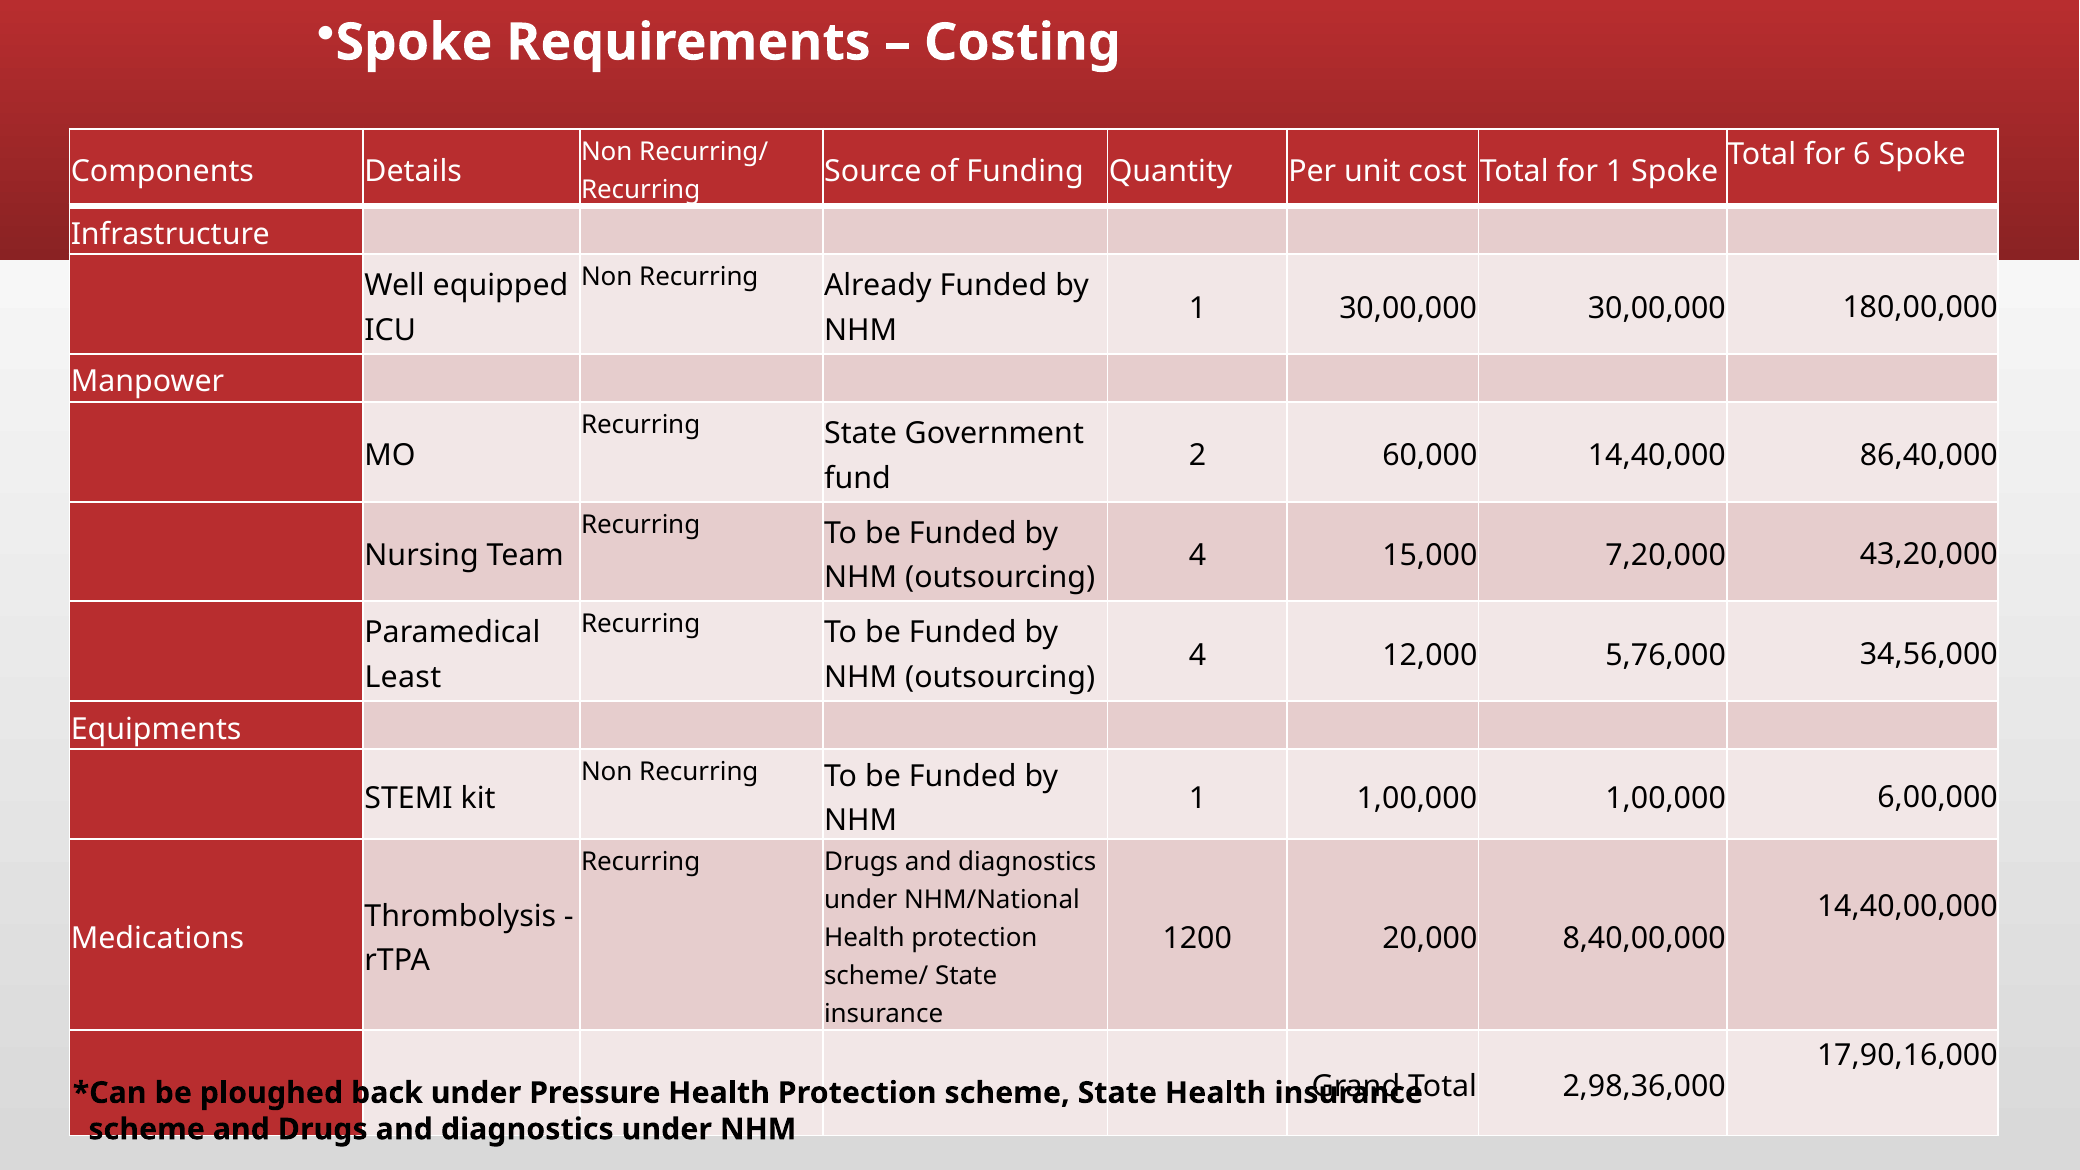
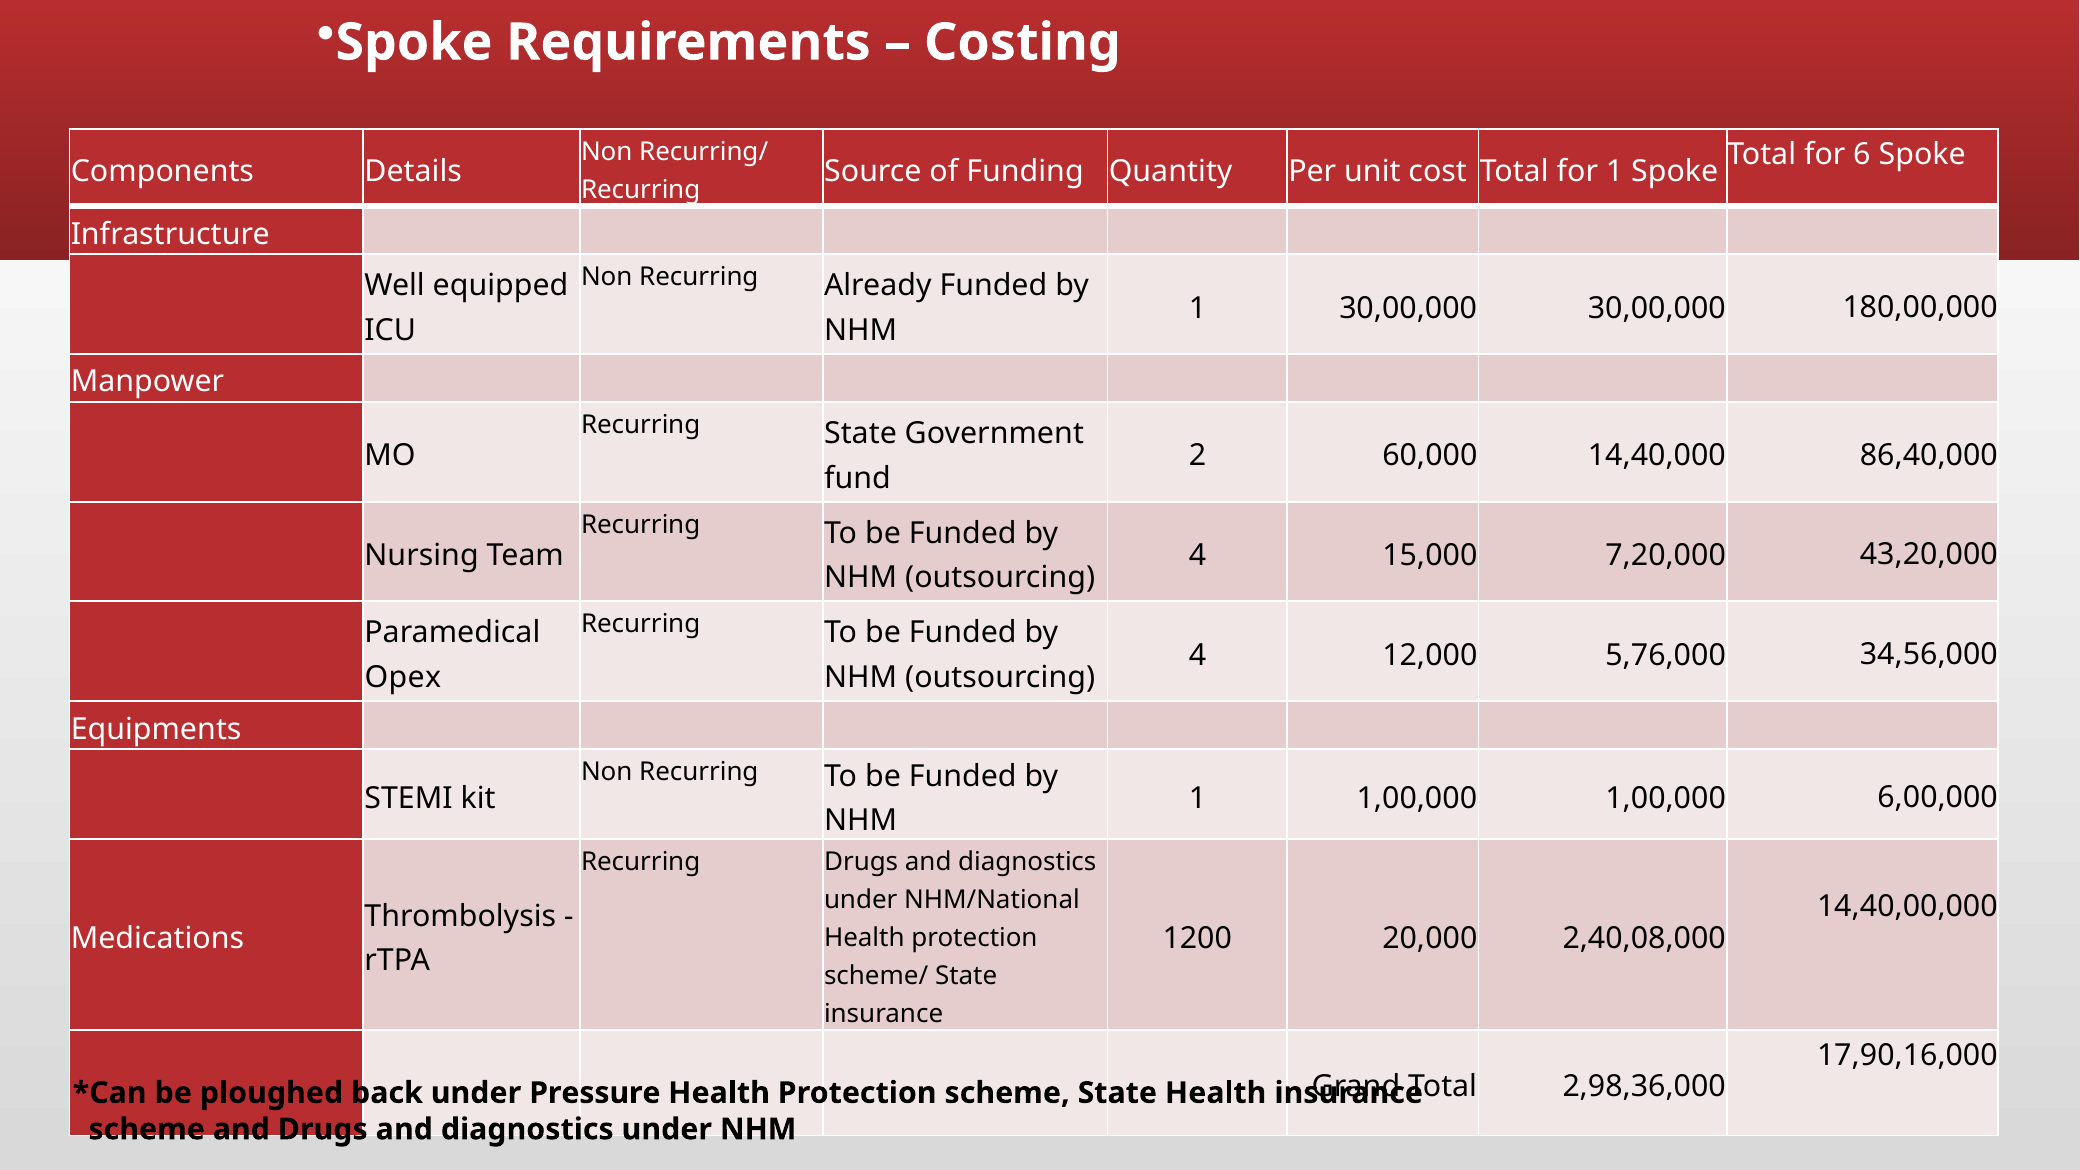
Least: Least -> Opex (403, 677)
8,40,00,000: 8,40,00,000 -> 2,40,08,000 (1644, 938)
